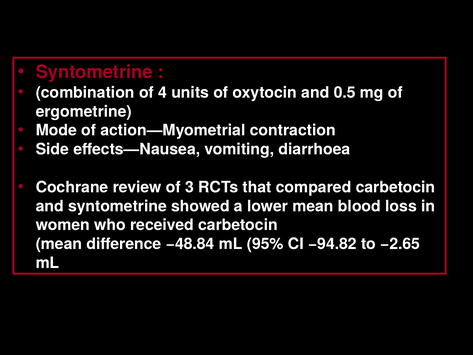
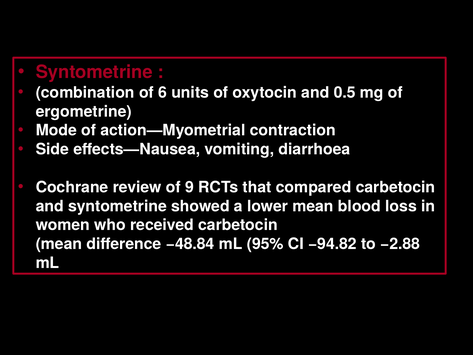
4: 4 -> 6 (163, 93)
3: 3 -> 9 (190, 187)
−2.65: −2.65 -> −2.88 (400, 244)
